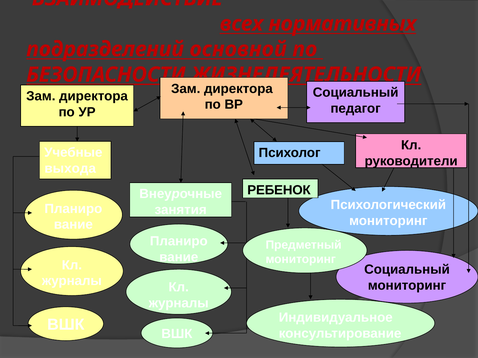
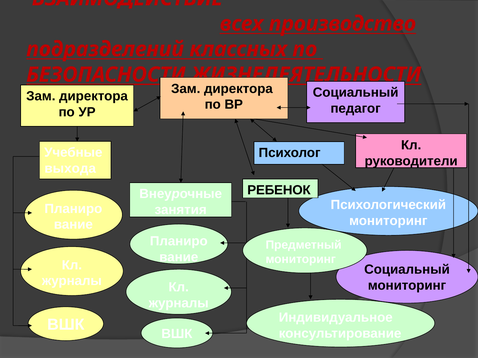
нормативных: нормативных -> производство (342, 24)
основной: основной -> классных (238, 49)
